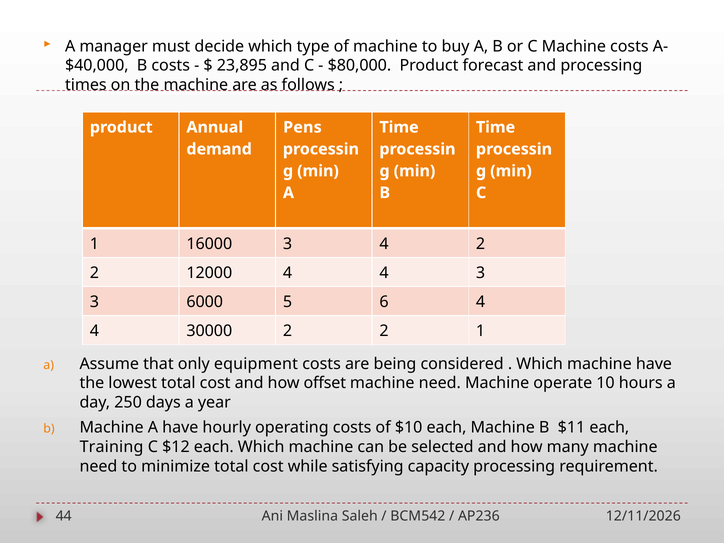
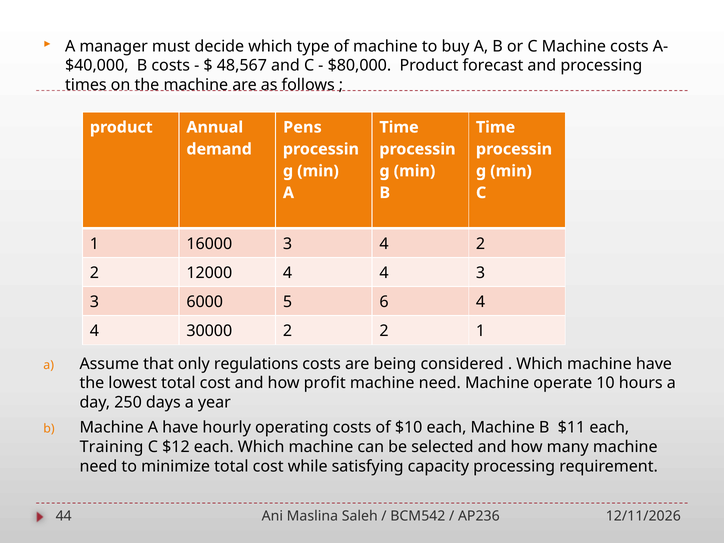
23,895: 23,895 -> 48,567 (242, 66)
equipment: equipment -> regulations (256, 364)
offset: offset -> profit (325, 383)
